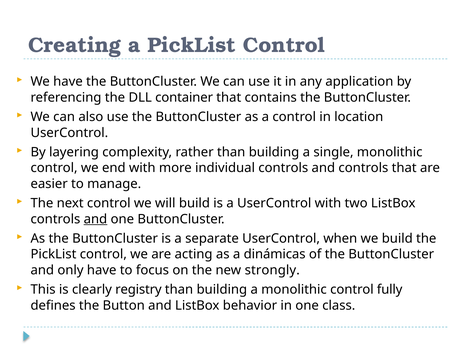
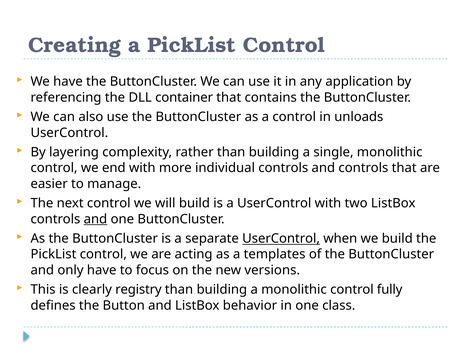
location: location -> unloads (359, 117)
UserControl underline: none -> present (281, 239)
dinámicas: dinámicas -> templates (275, 255)
strongly: strongly -> versions (272, 270)
